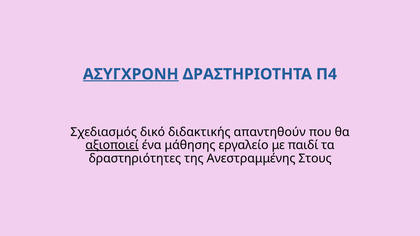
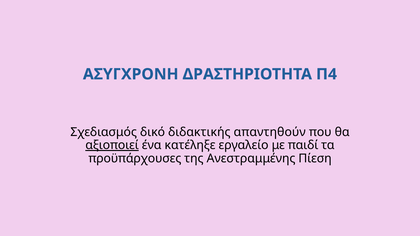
ΑΣΥΓΧΡΟΝΗ underline: present -> none (131, 74)
μάθησης: μάθησης -> κατέληξε (190, 145)
δραστηριότητες: δραστηριότητες -> προϋπάρχουσες (135, 159)
Στους: Στους -> Πίεση (315, 159)
